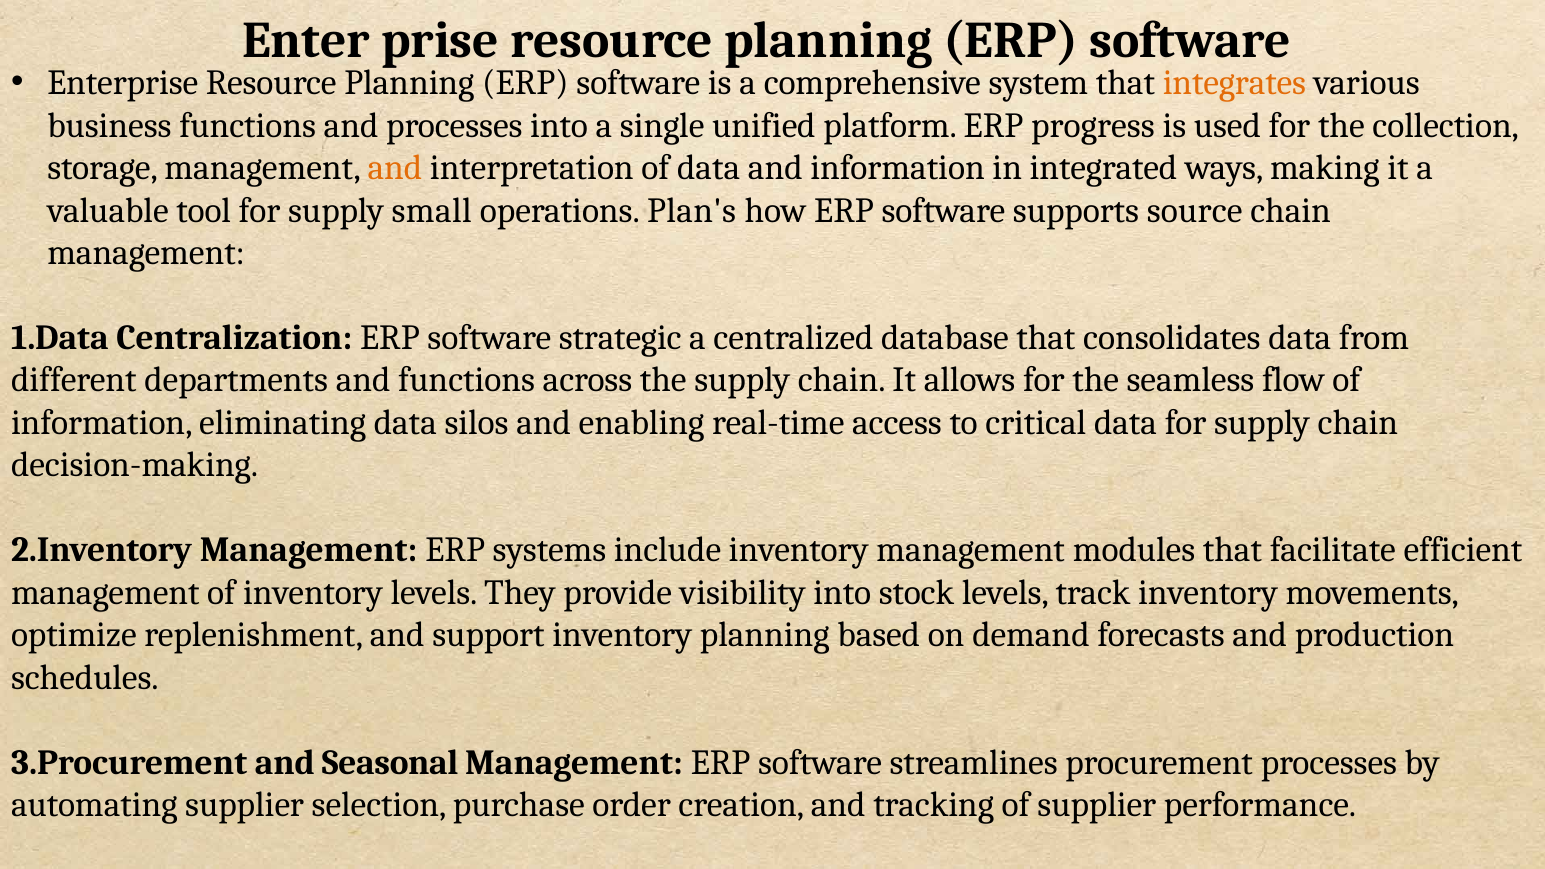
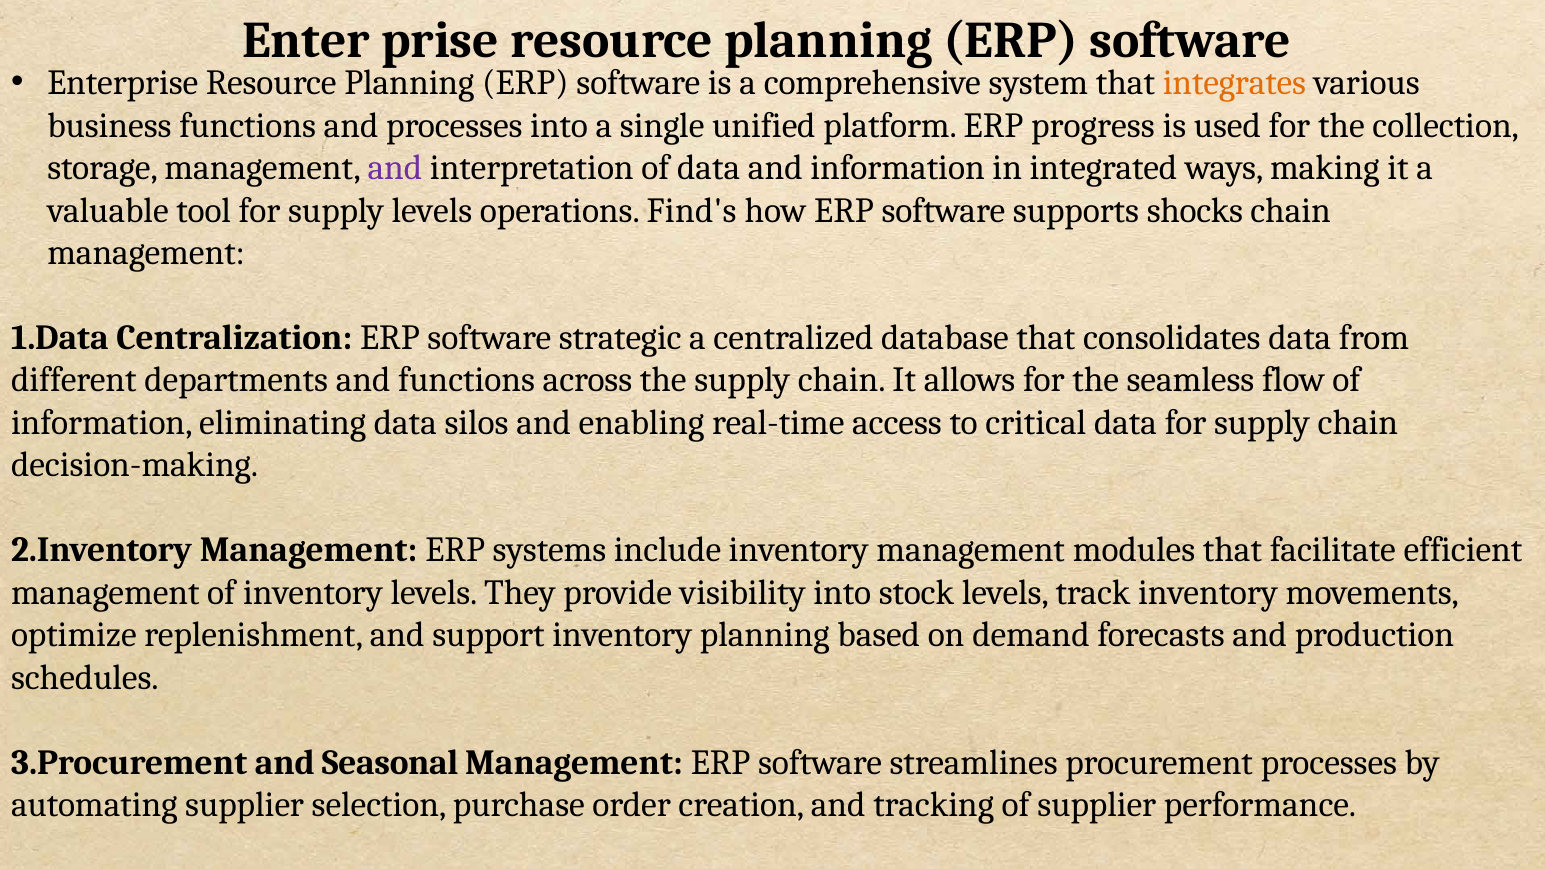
and colour: orange -> purple (395, 168)
supply small: small -> levels (432, 210)
Plan's: Plan's -> Find's (692, 210)
source: source -> shocks (1195, 210)
